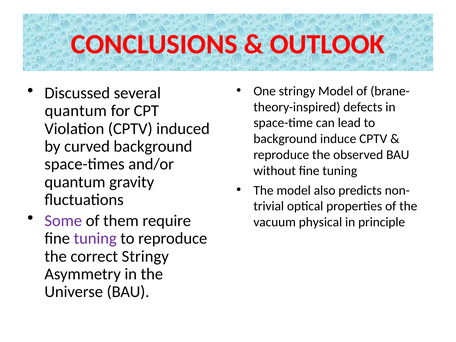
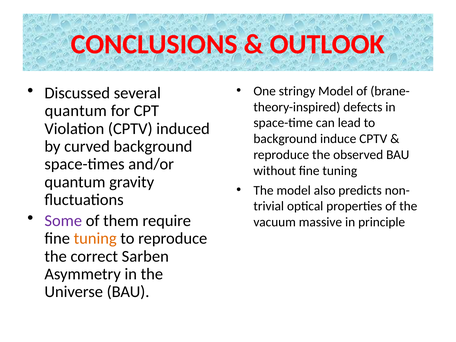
physical: physical -> massive (320, 222)
tuning colour: purple -> orange (95, 238)
correct Stringy: Stringy -> Sarben (145, 256)
